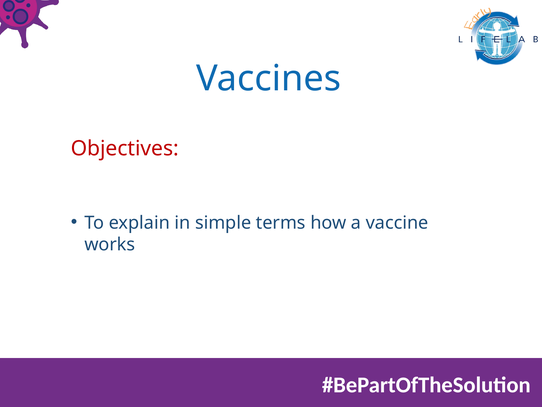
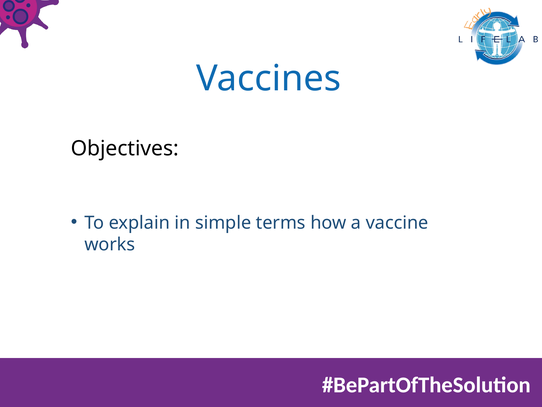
Objectives colour: red -> black (125, 148)
